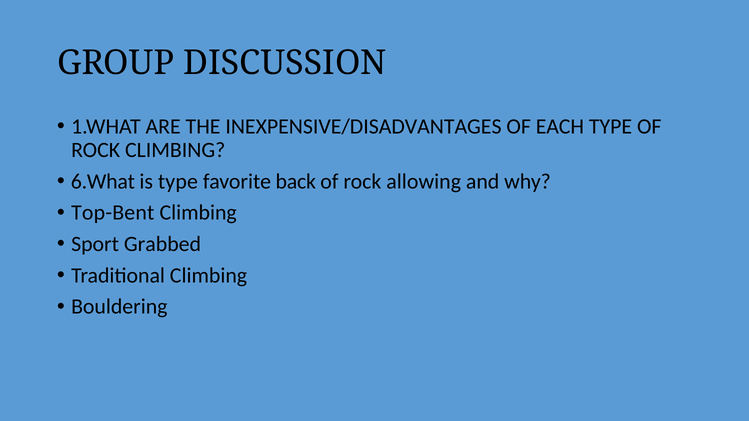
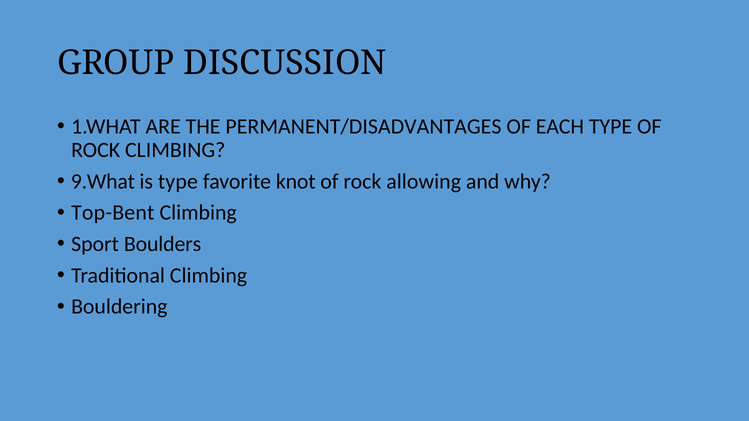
INEXPENSIVE/DISADVANTAGES: INEXPENSIVE/DISADVANTAGES -> PERMANENT/DISADVANTAGES (363, 127)
6.What: 6.What -> 9.What (103, 182)
back: back -> knot (296, 182)
Grabbed: Grabbed -> Boulders (163, 244)
